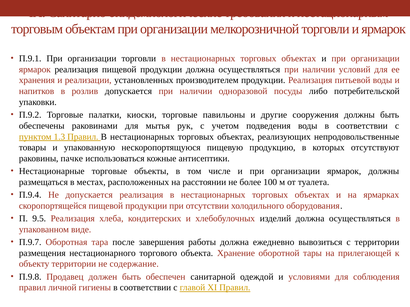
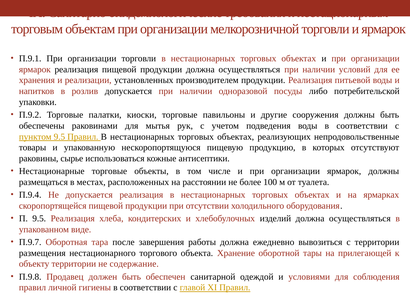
пунктом 1.3: 1.3 -> 9.5 (59, 137)
пачке: пачке -> сырье (72, 159)
